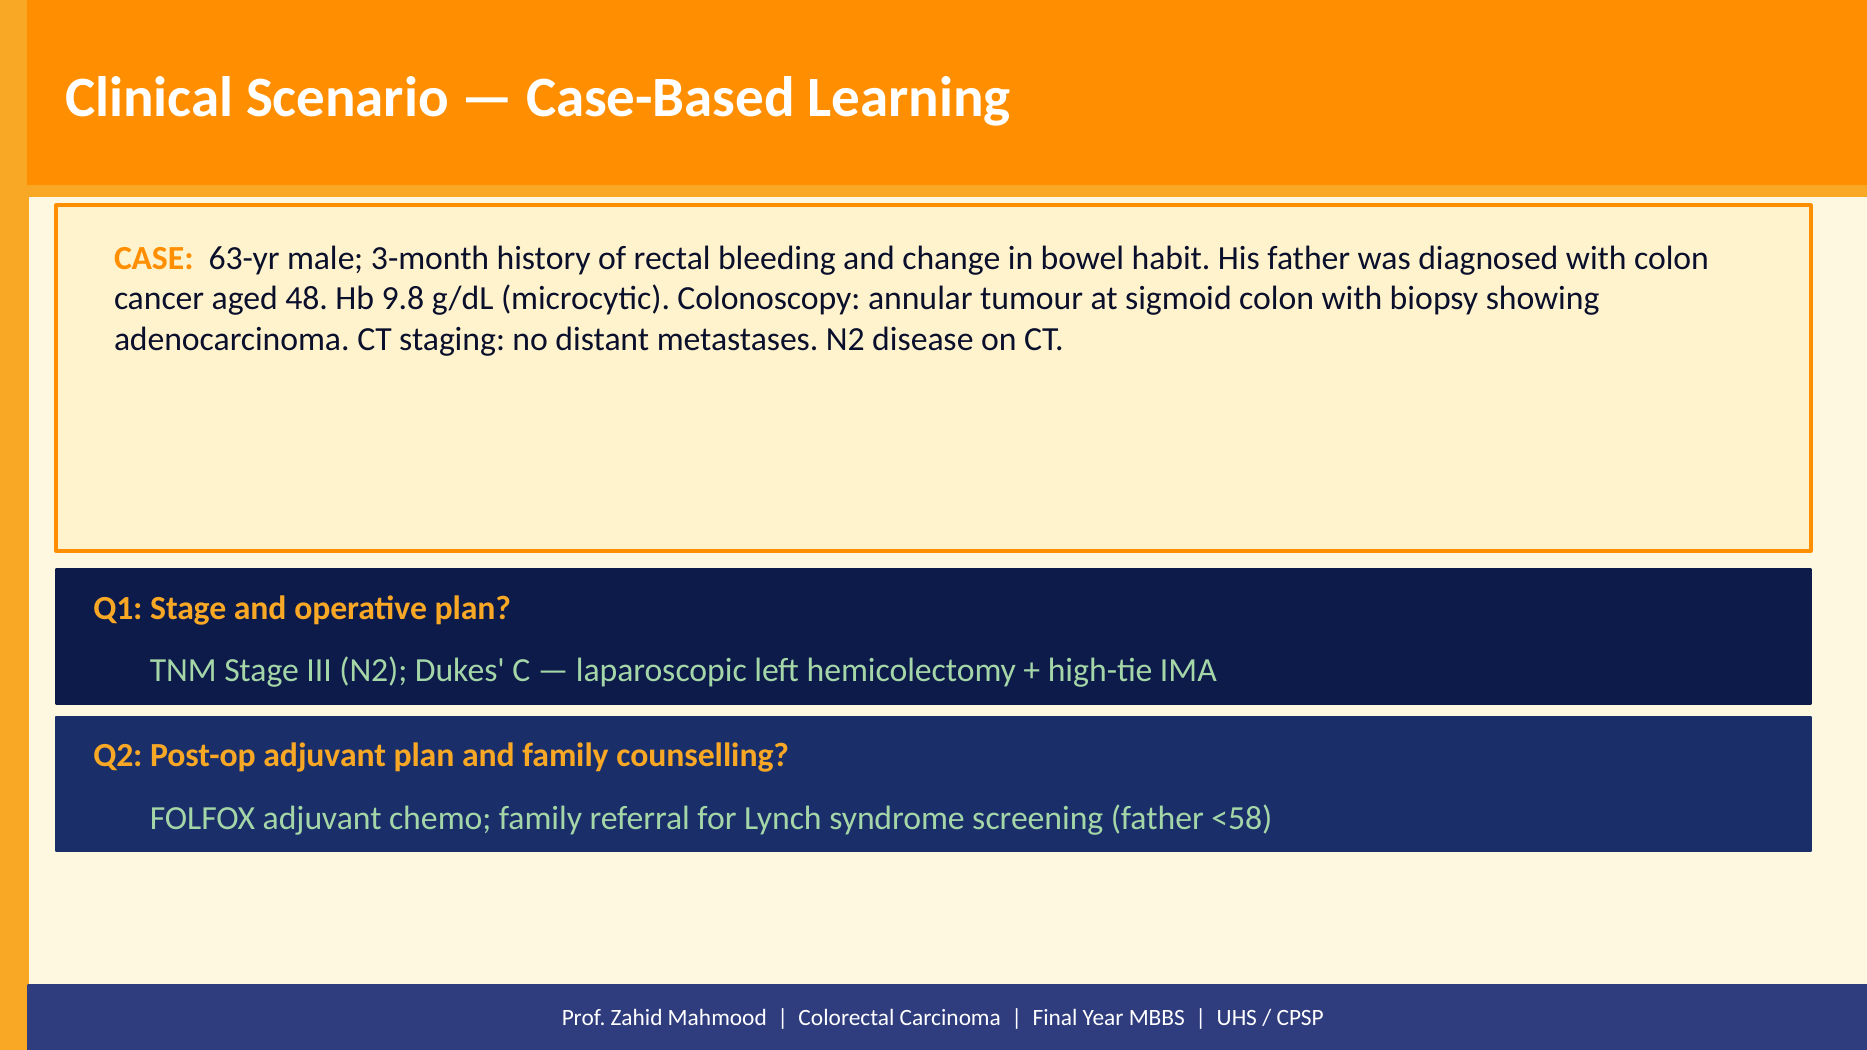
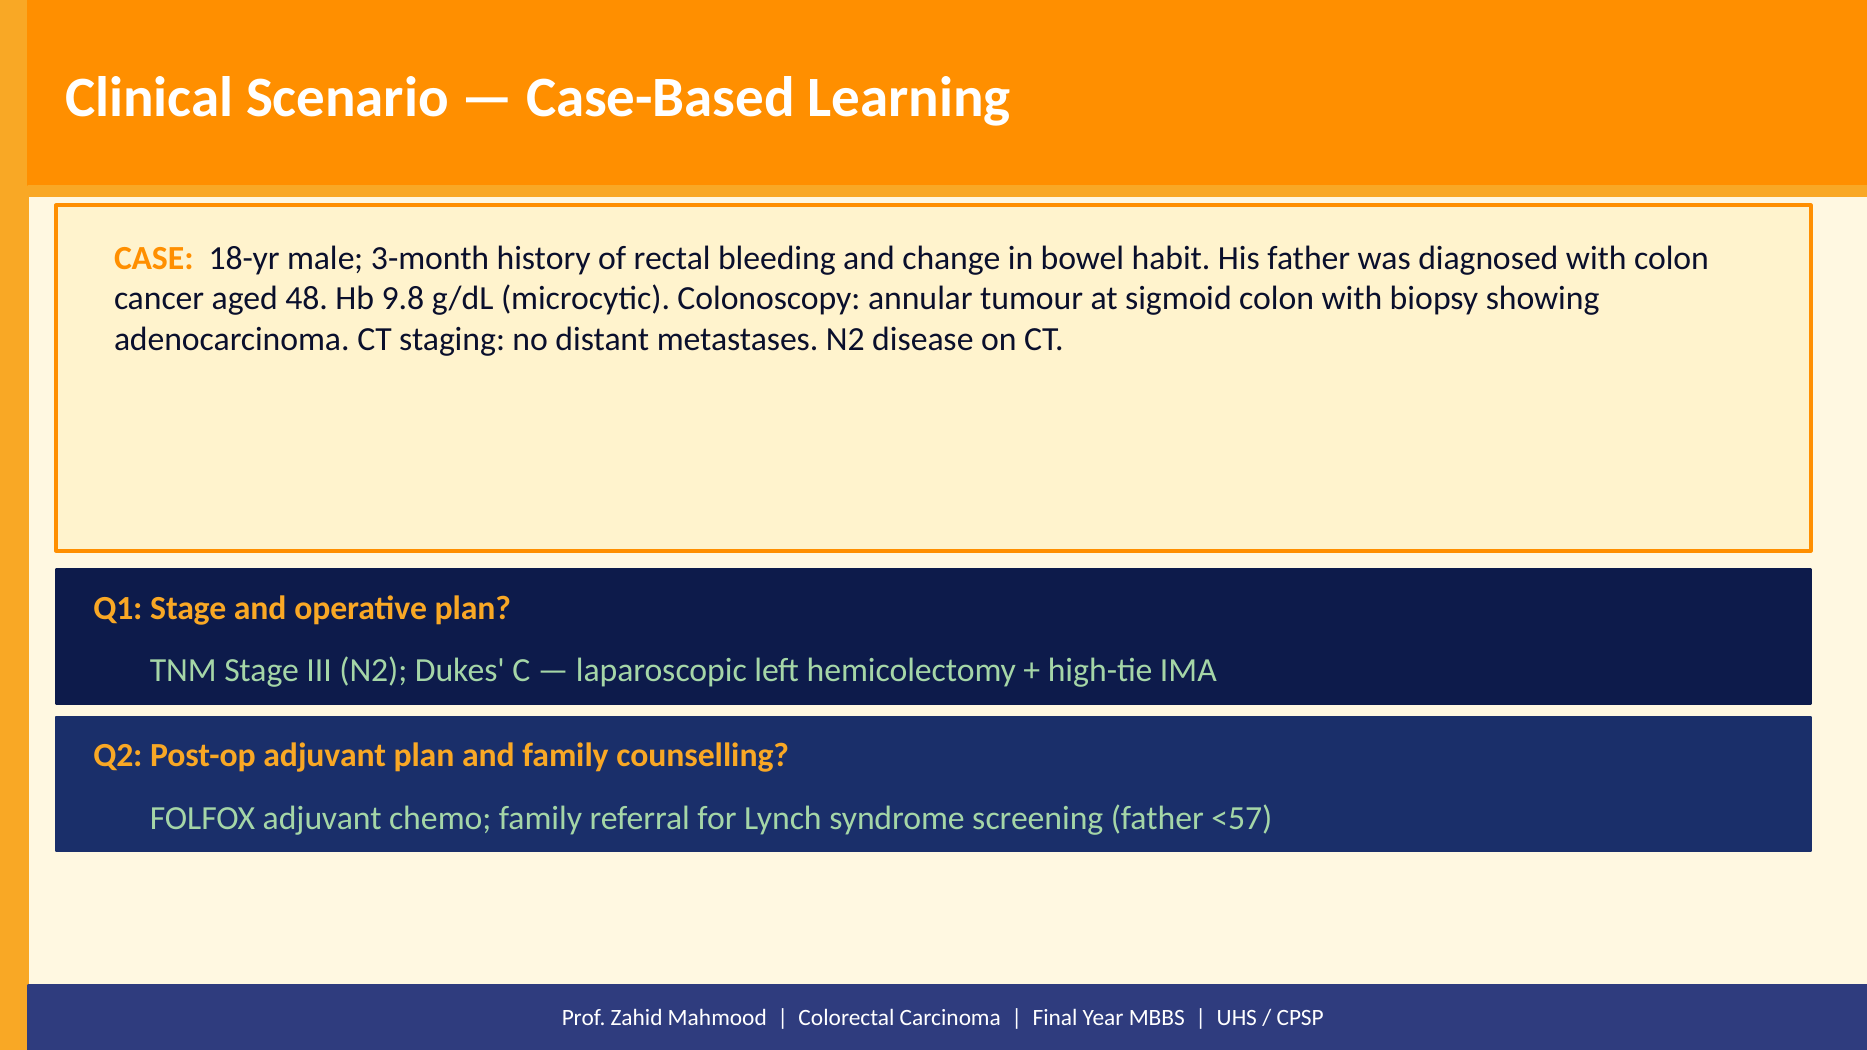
63-yr: 63-yr -> 18-yr (244, 258)
<58: <58 -> <57 (1242, 818)
